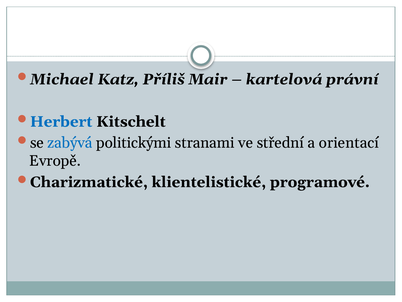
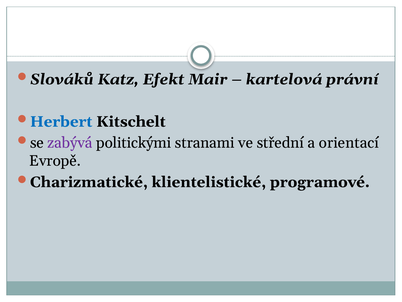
Michael: Michael -> Slováků (62, 79)
Příliš: Příliš -> Efekt (164, 79)
zabývá colour: blue -> purple (70, 143)
